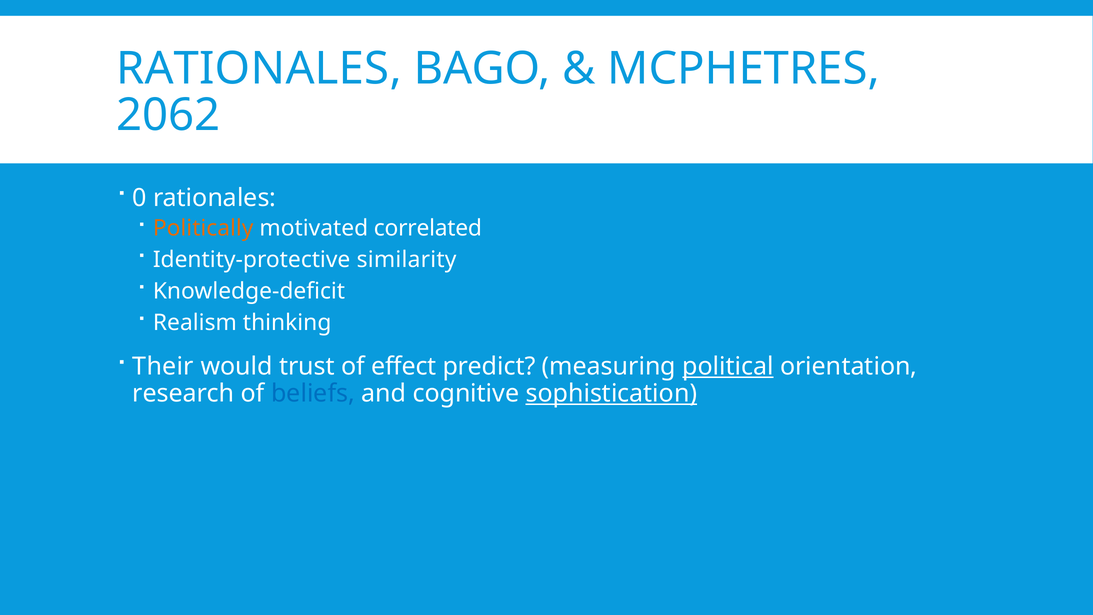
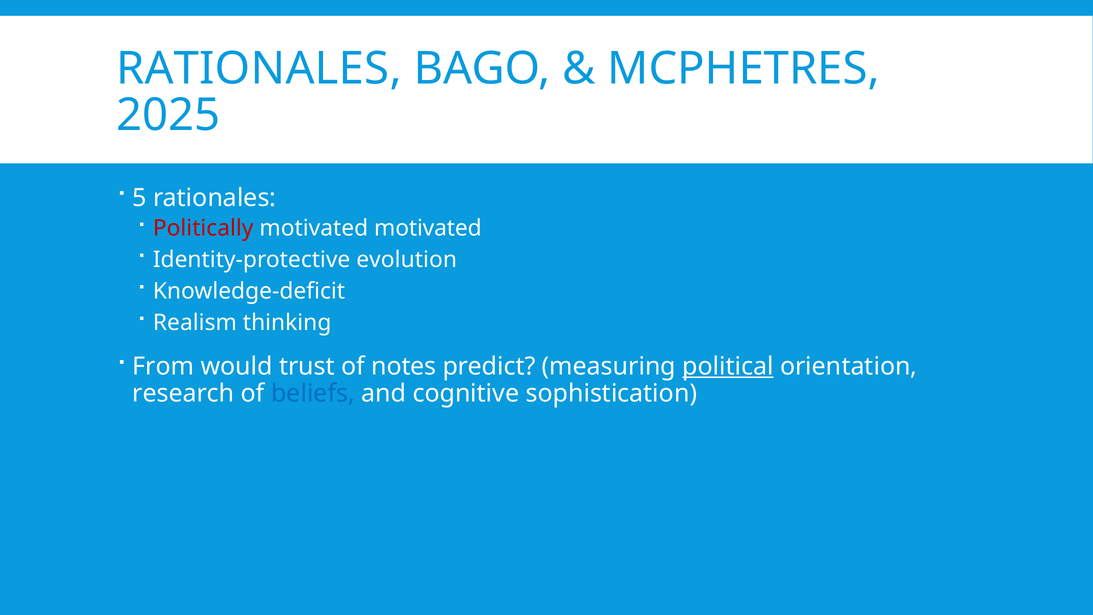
2062: 2062 -> 2025 (168, 115)
0: 0 -> 5 (140, 198)
Politically colour: orange -> red (203, 228)
motivated correlated: correlated -> motivated (428, 228)
similarity: similarity -> evolution (407, 260)
Their: Their -> From (163, 367)
effect: effect -> notes (404, 367)
sophistication underline: present -> none (611, 394)
